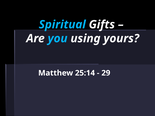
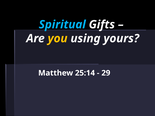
you colour: light blue -> yellow (58, 39)
